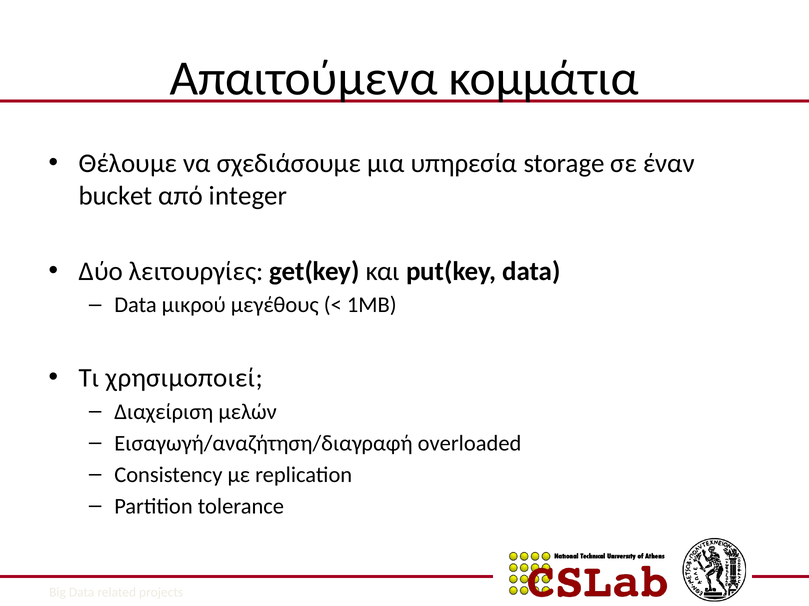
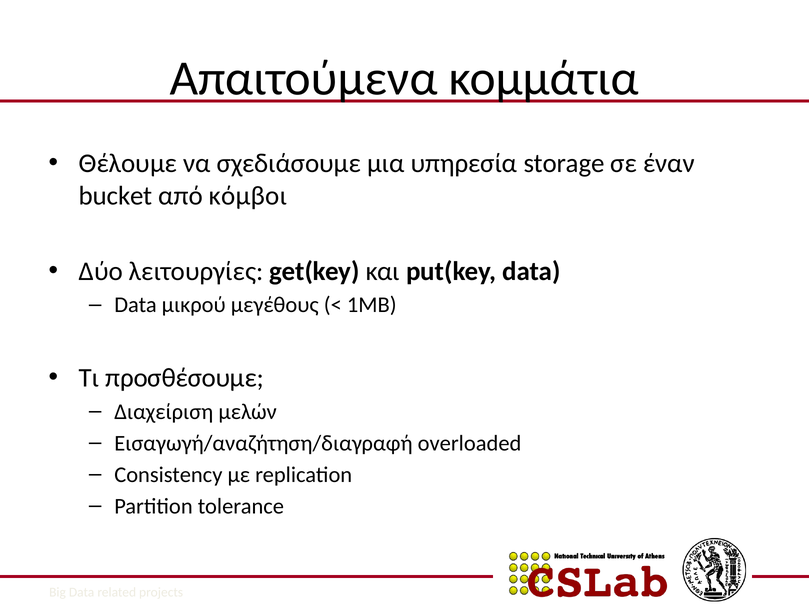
integer: integer -> κόμβοι (248, 196)
χρησιμοποιεί: χρησιμοποιεί -> προσθέσουμε (185, 378)
